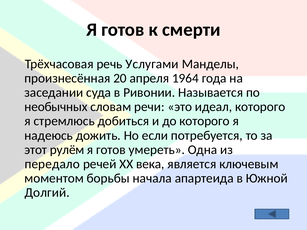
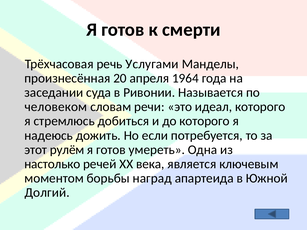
необычных: необычных -> человеком (56, 107)
передало: передало -> настолько (52, 164)
начала: начала -> наград (152, 178)
